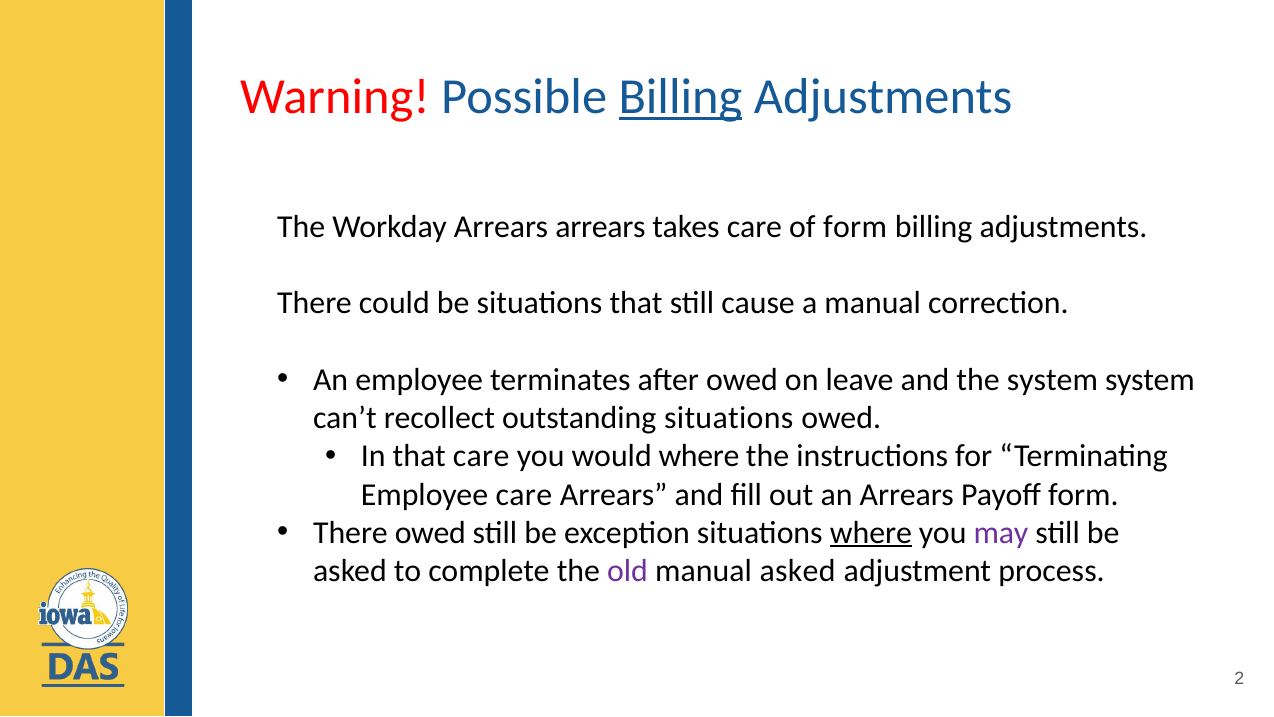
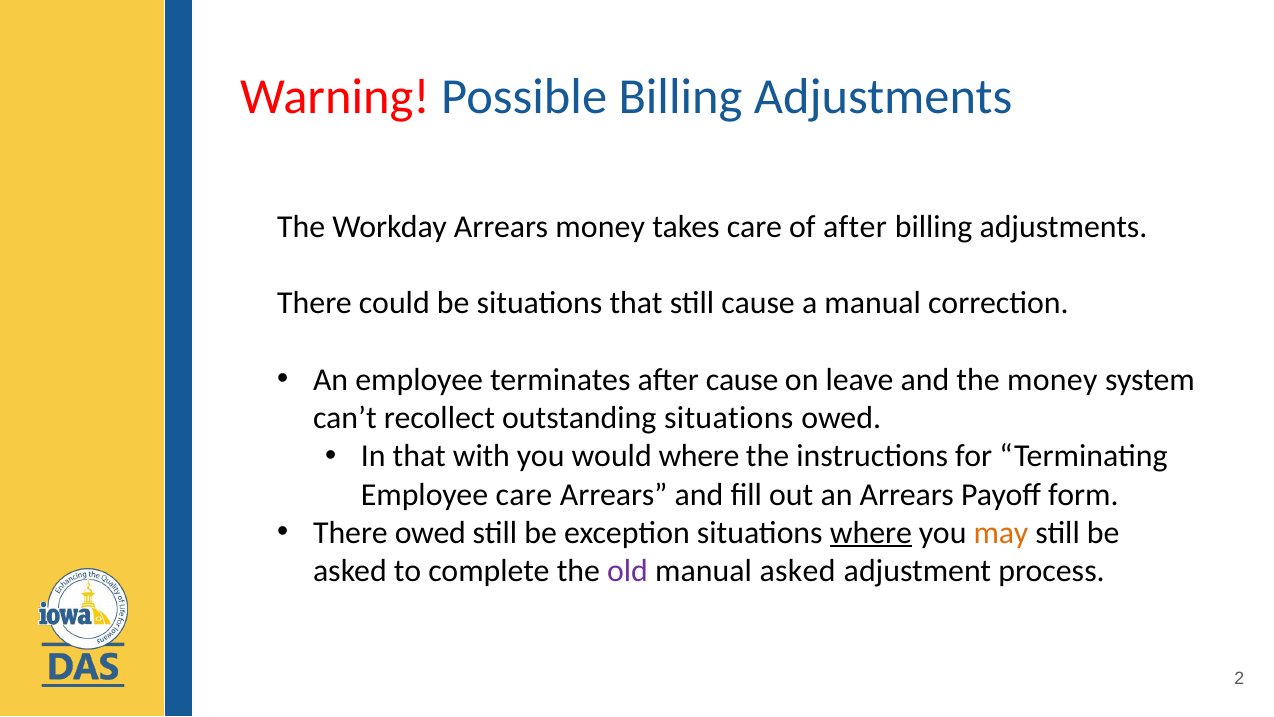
Billing underline: present -> none (680, 97)
Arrears arrears: arrears -> money (600, 227)
of form: form -> after (855, 227)
after owed: owed -> cause (742, 380)
the system: system -> money (1052, 380)
that care: care -> with (481, 456)
may colour: purple -> orange (1001, 532)
